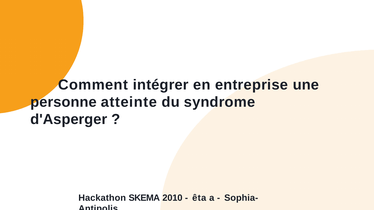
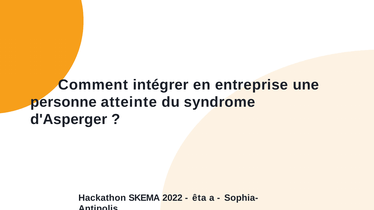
2010: 2010 -> 2022 (172, 198)
